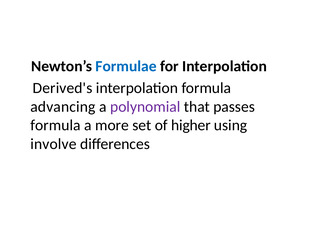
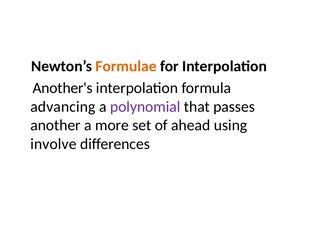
Formulae colour: blue -> orange (126, 66)
Derived's: Derived's -> Another's (63, 88)
formula: formula -> another (55, 125)
higher: higher -> ahead (191, 125)
